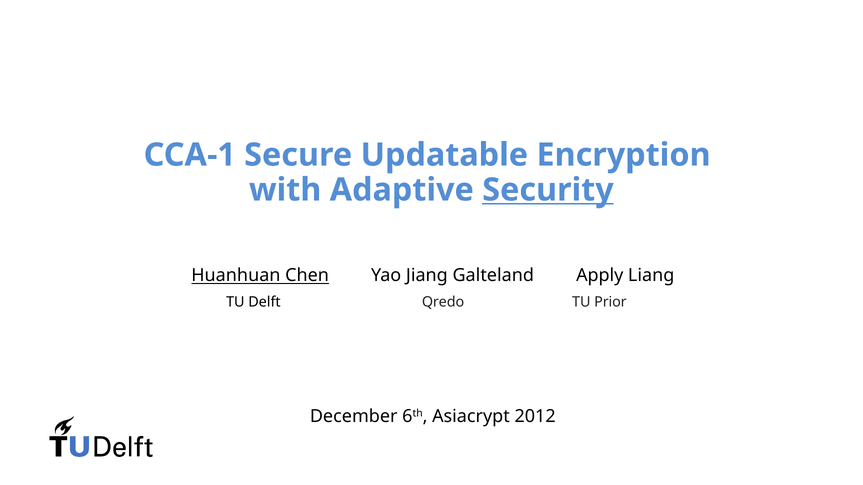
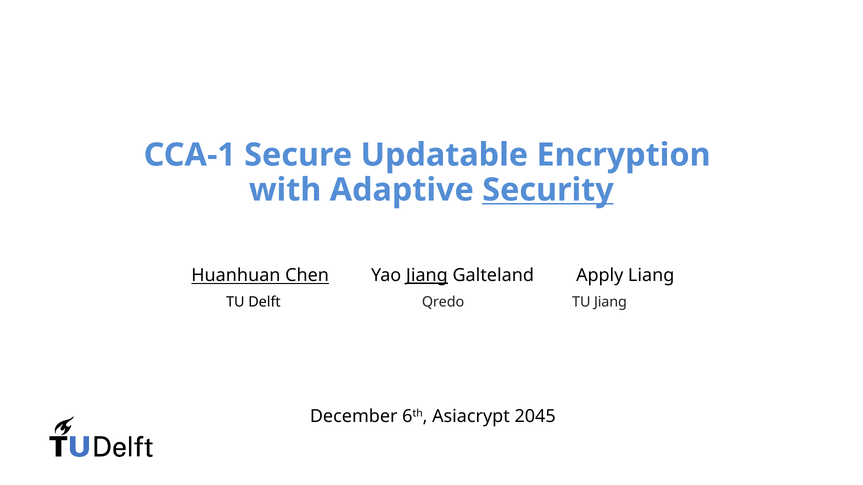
Jiang underline: none -> present (427, 276)
TU Prior: Prior -> Jiang (610, 302)
2012: 2012 -> 2045 (535, 417)
